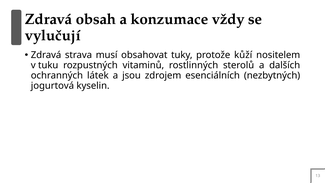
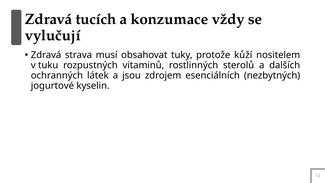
obsah: obsah -> tucích (96, 19)
jogurtová: jogurtová -> jogurtové (52, 86)
